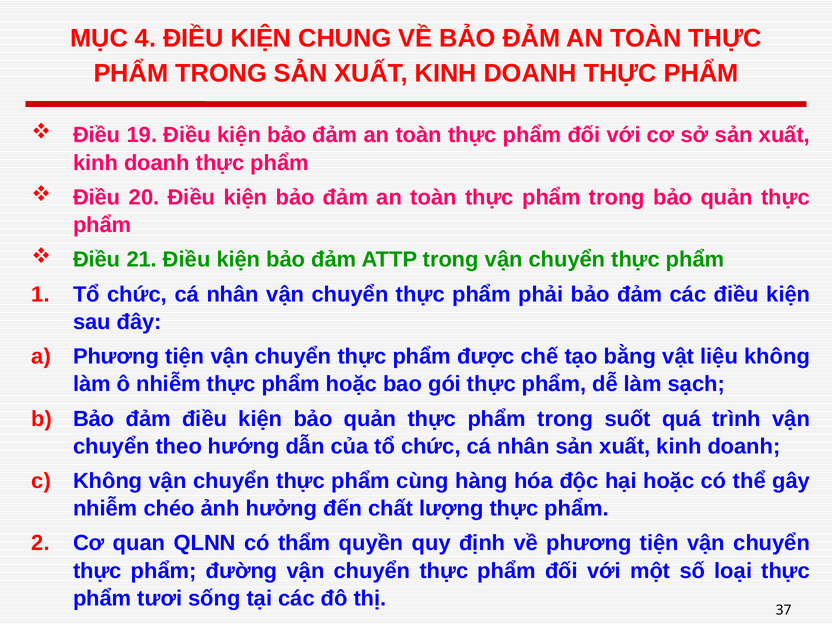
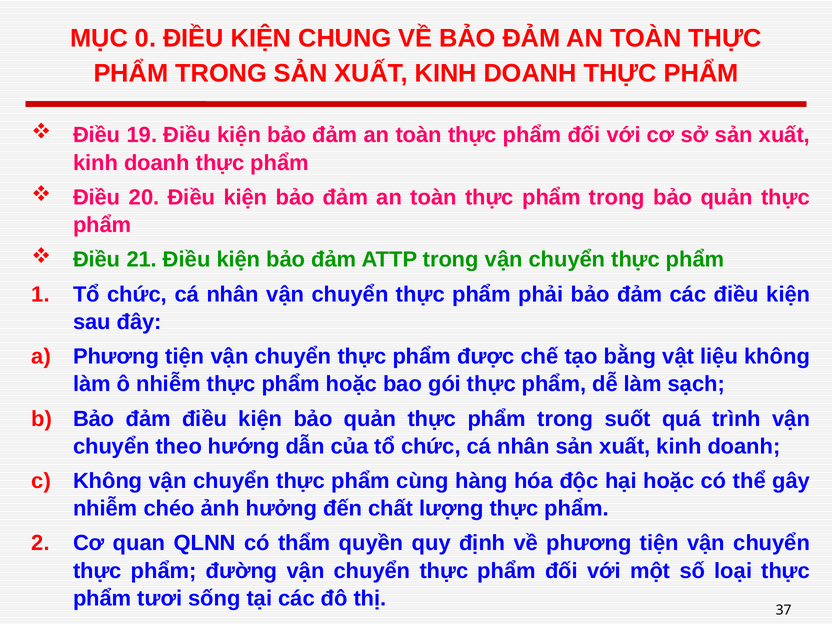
4: 4 -> 0 (146, 38)
